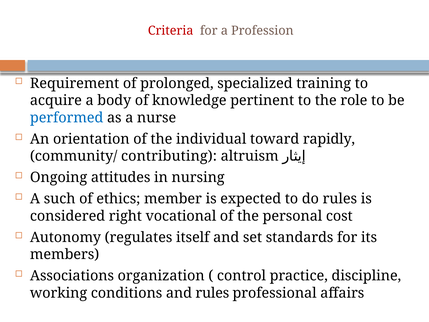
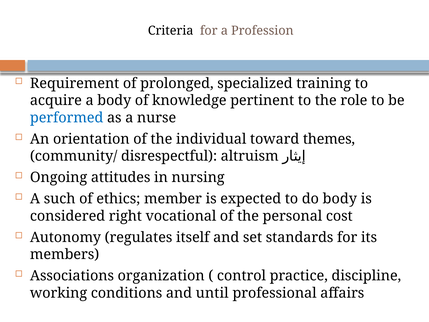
Criteria colour: red -> black (171, 31)
rapidly: rapidly -> themes (329, 139)
contributing: contributing -> disrespectful (169, 156)
do rules: rules -> body (340, 199)
and rules: rules -> until (212, 293)
